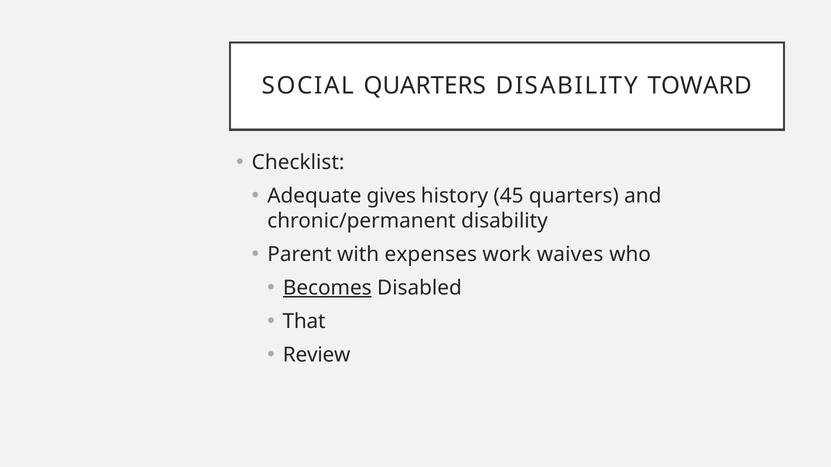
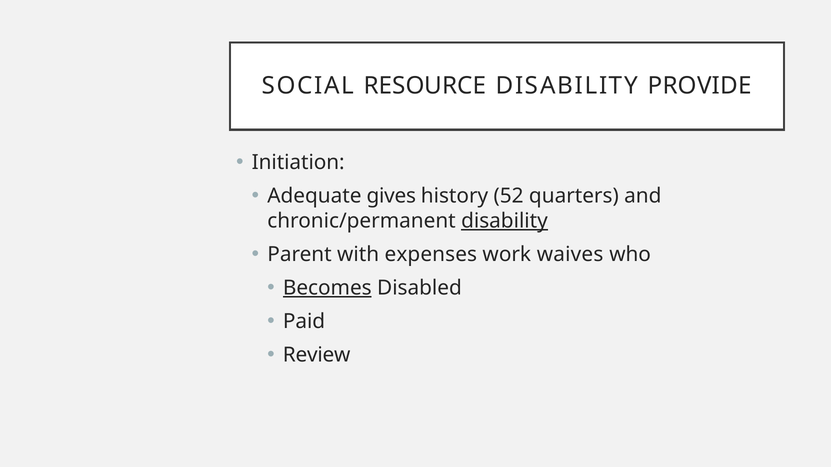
SOCIAL QUARTERS: QUARTERS -> RESOURCE (425, 86)
TOWARD: TOWARD -> PROVIDE (700, 86)
Checklist: Checklist -> Initiation (298, 162)
45: 45 -> 52 (509, 196)
disability underline: none -> present (504, 221)
That: That -> Paid (304, 322)
